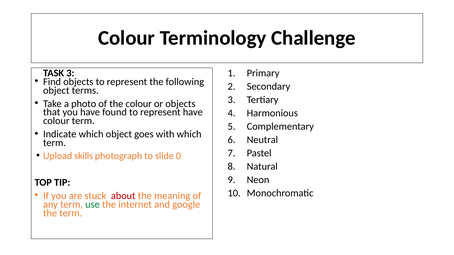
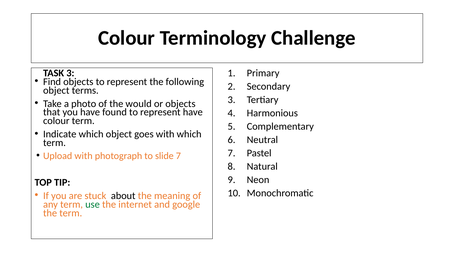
the colour: colour -> would (139, 104)
Upload skills: skills -> with (84, 156)
slide 0: 0 -> 7 (178, 156)
about colour: red -> black (123, 196)
